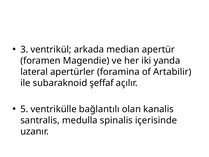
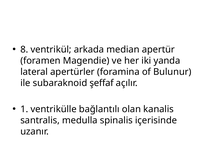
3: 3 -> 8 (24, 49)
Artabilir: Artabilir -> Bulunur (172, 72)
5: 5 -> 1 (24, 109)
